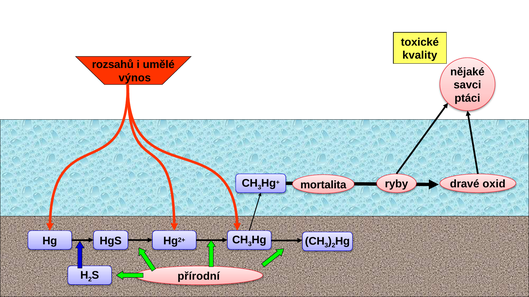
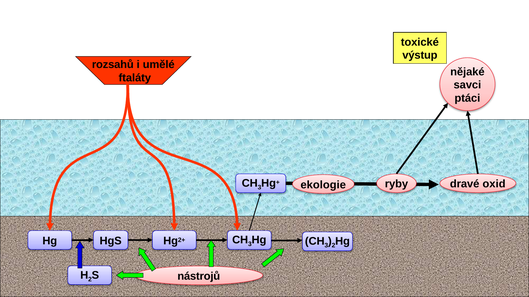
kvality: kvality -> výstup (420, 55)
výnos: výnos -> ftaláty (135, 78)
mortalita: mortalita -> ekologie (323, 185)
přírodní: přírodní -> nástrojů (199, 277)
